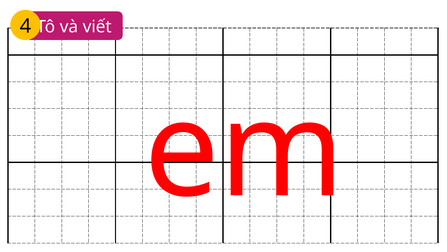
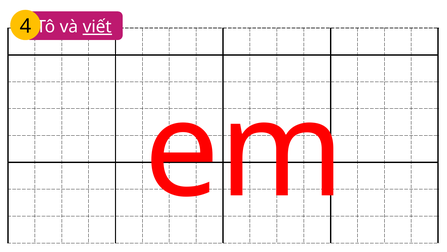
viết underline: none -> present (97, 27)
